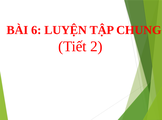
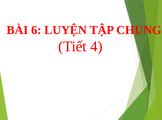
2: 2 -> 4 (96, 46)
